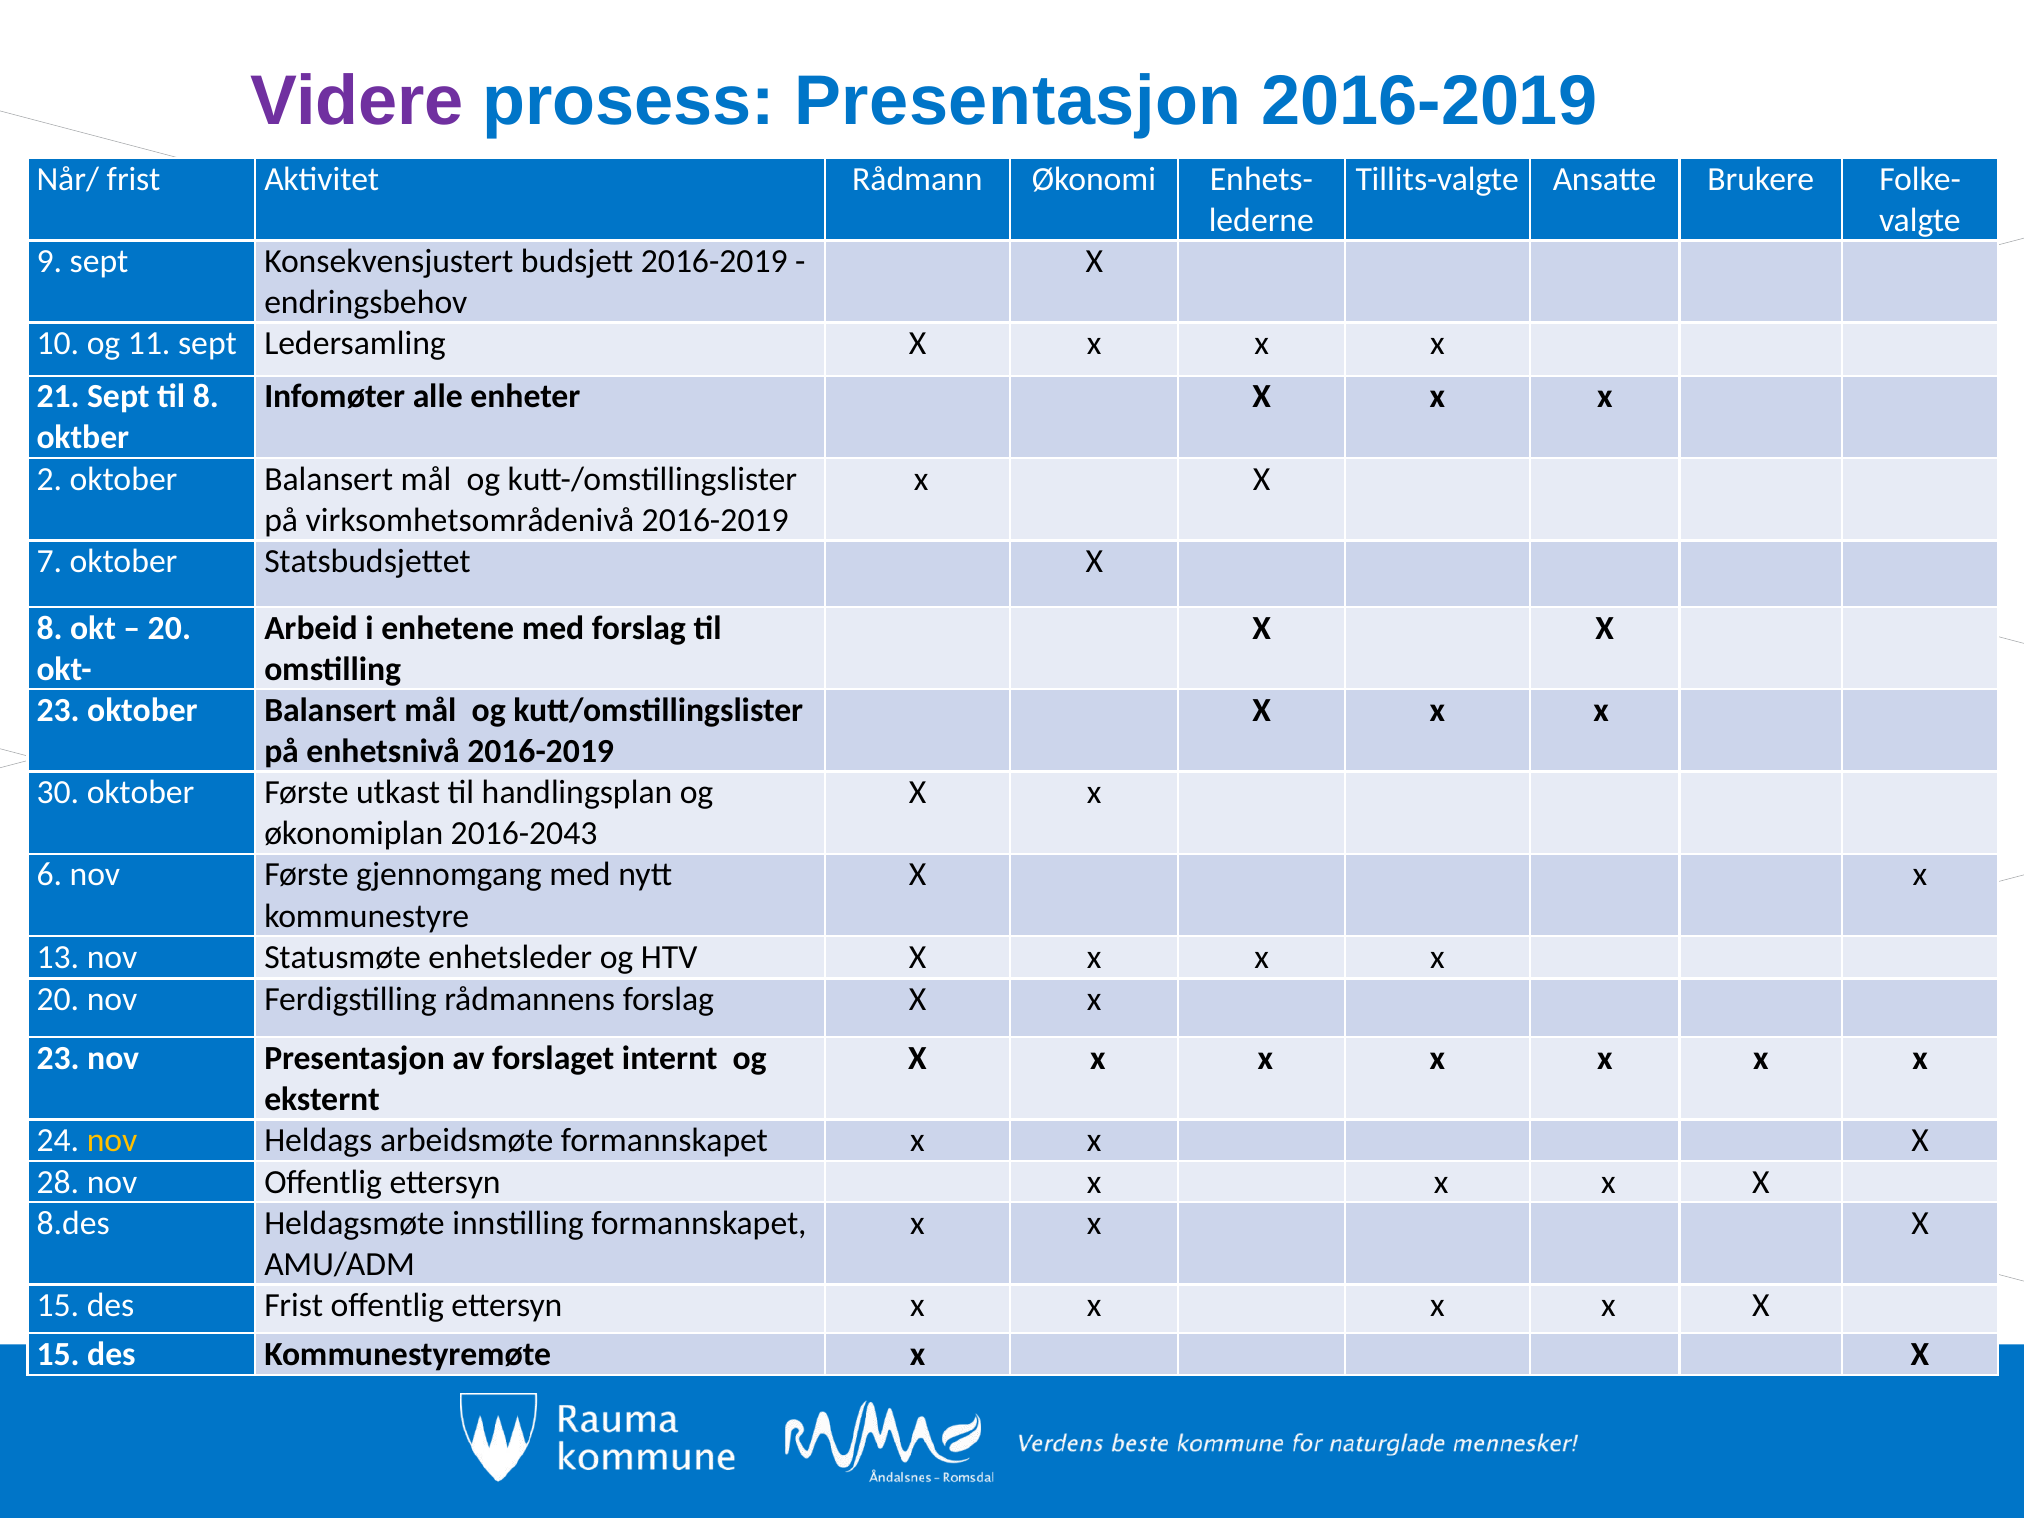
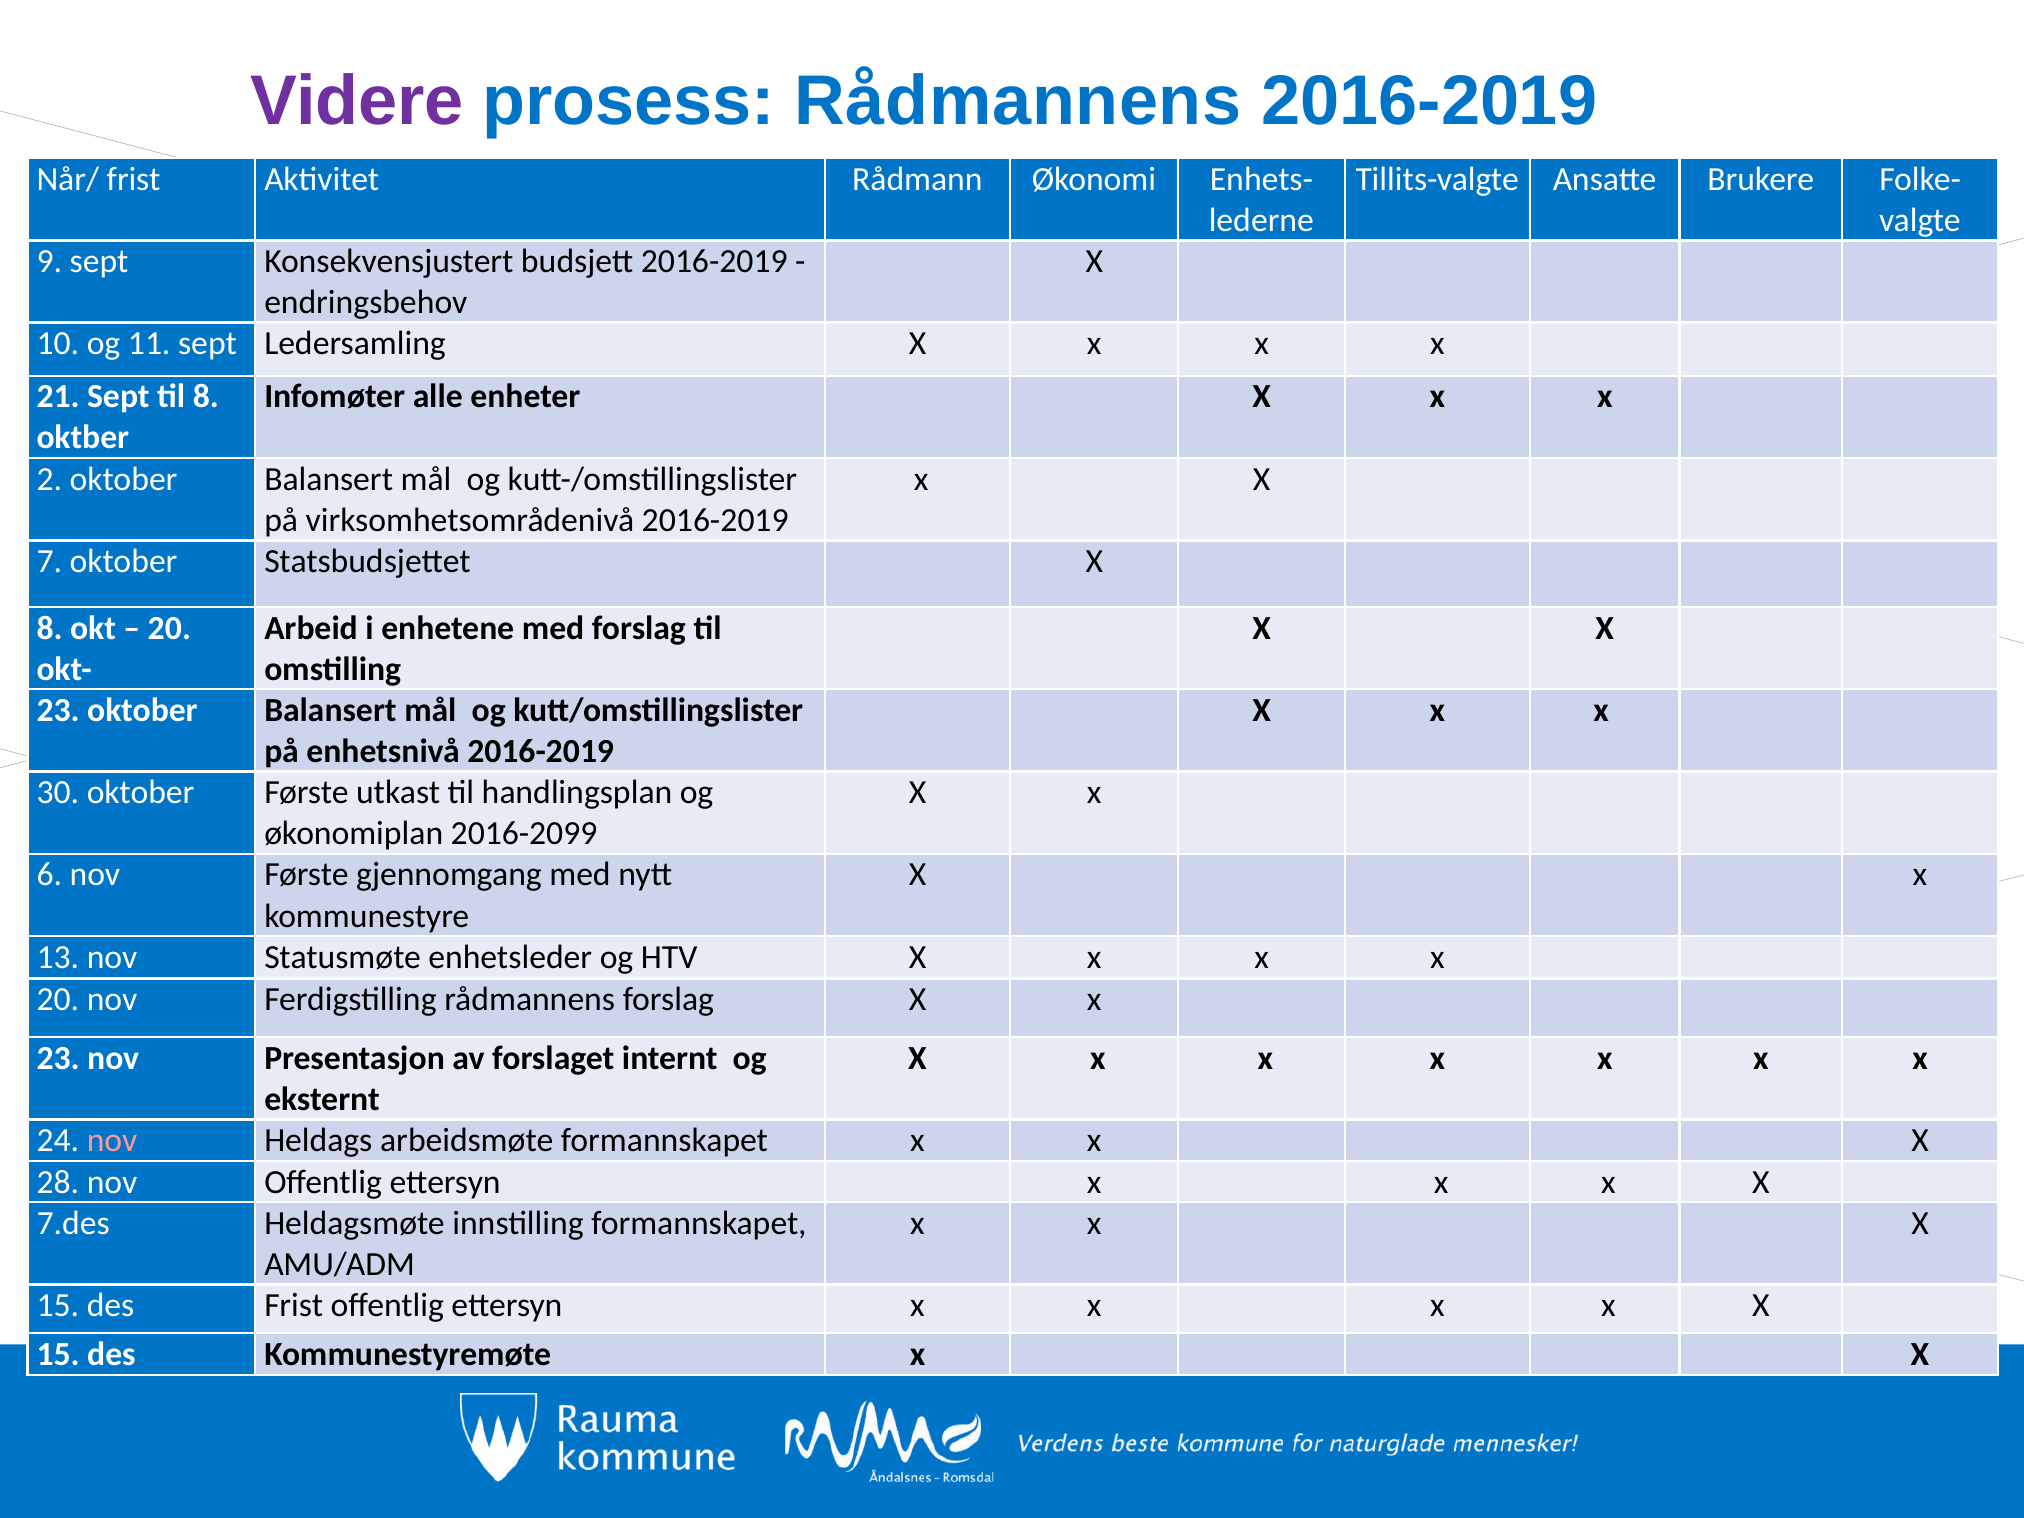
prosess Presentasjon: Presentasjon -> Rådmannens (1018, 102)
2016-2043: 2016-2043 -> 2016-2099 (524, 834)
nov colour: yellow -> pink (112, 1140)
8.des: 8.des -> 7.des (73, 1223)
